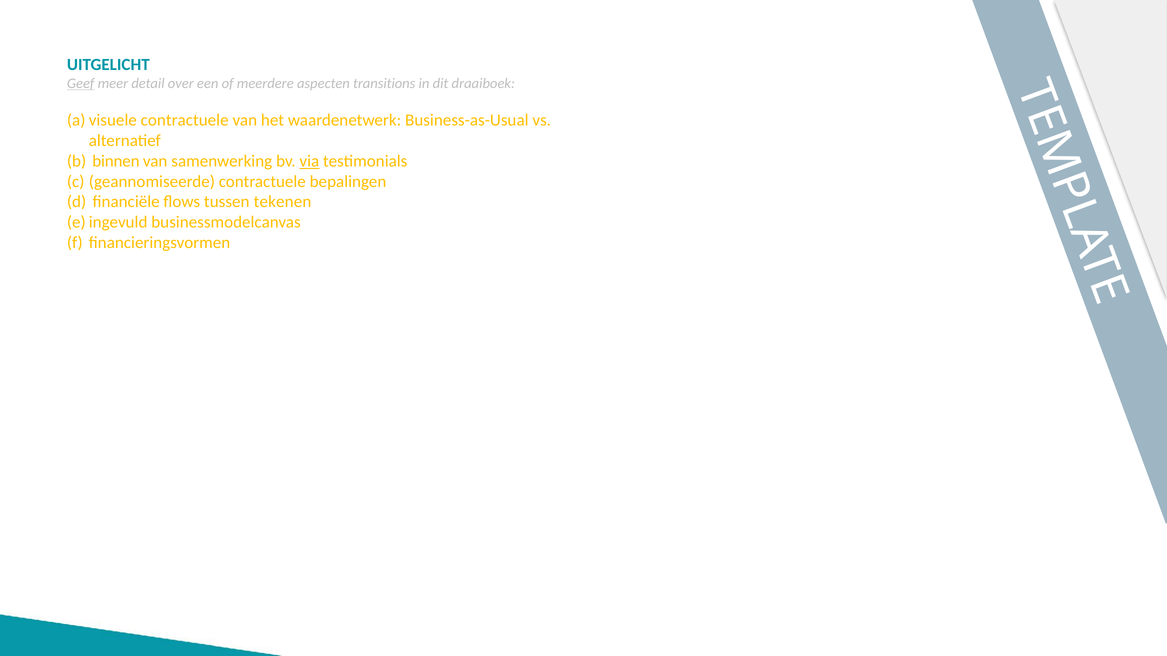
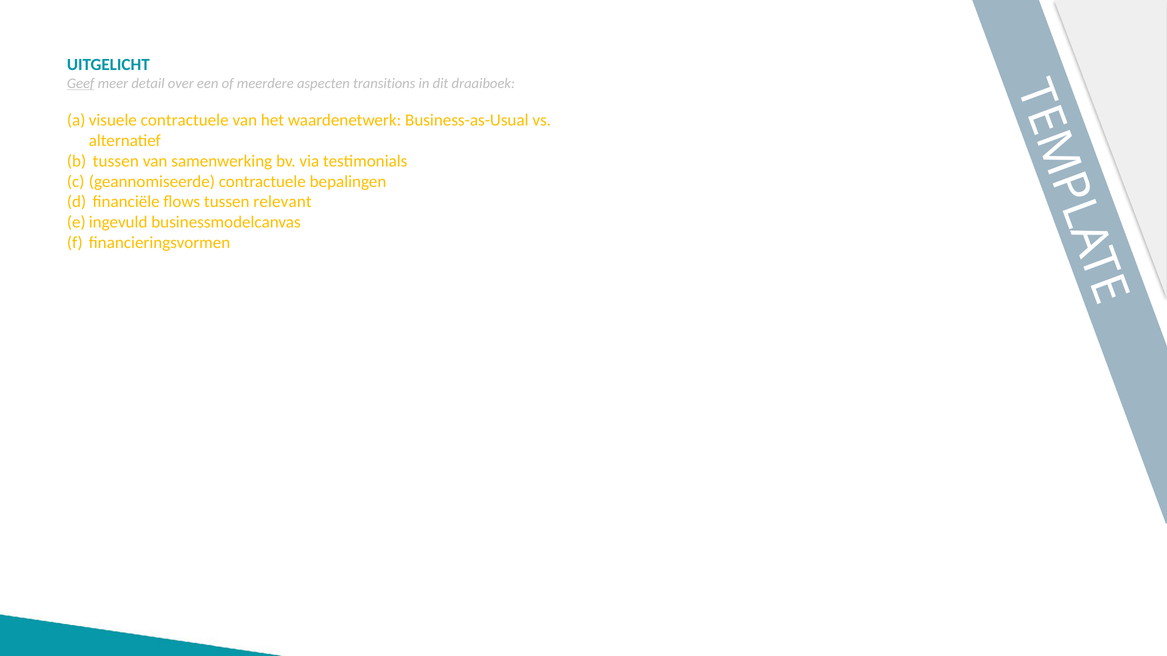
binnen: binnen -> tussen (116, 161)
via underline: present -> none (309, 161)
tekenen: tekenen -> relevant (282, 202)
